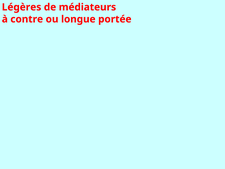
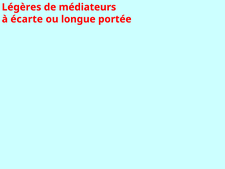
contre: contre -> écarte (27, 19)
